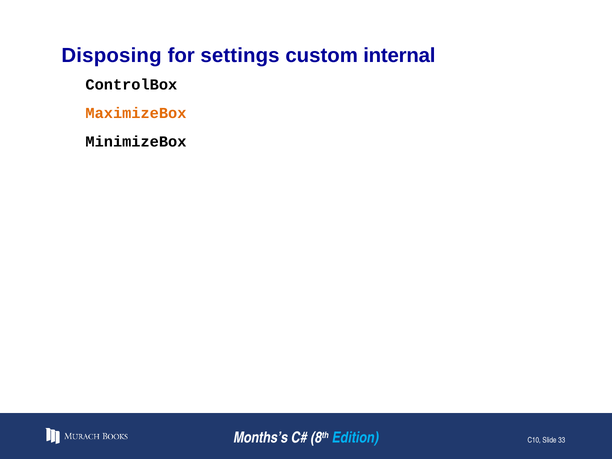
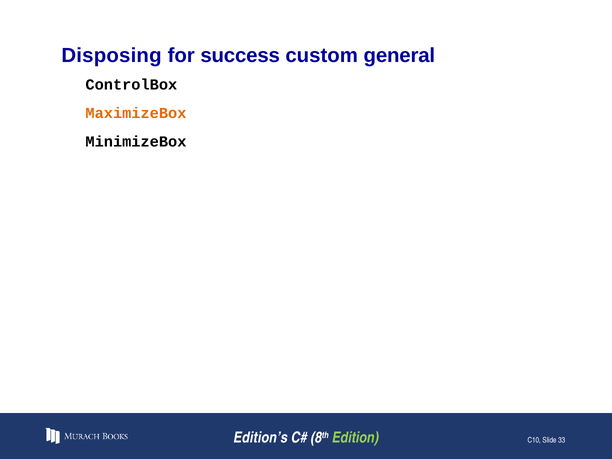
settings: settings -> success (240, 56)
internal: internal -> general (399, 56)
Months’s: Months’s -> Edition’s (260, 438)
Edition colour: light blue -> light green (355, 438)
